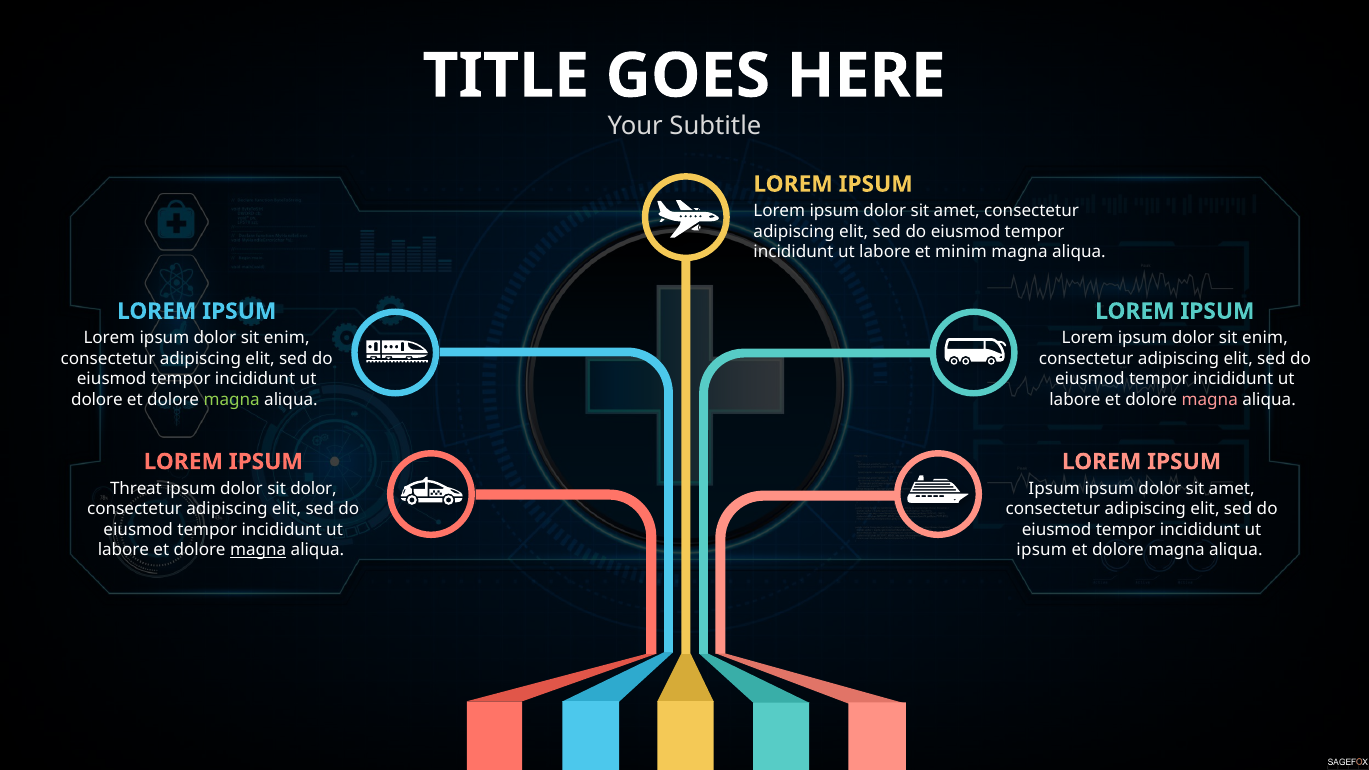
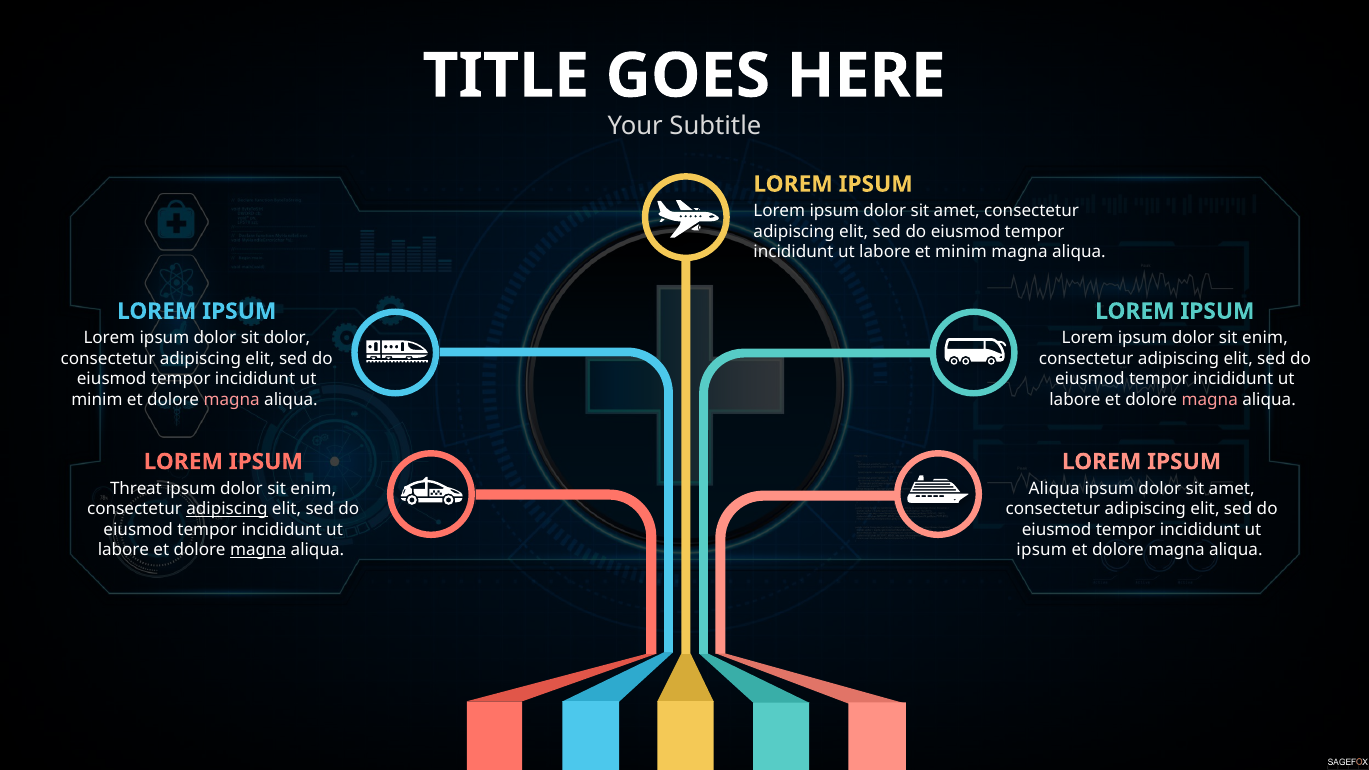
enim: enim -> dolor (287, 338)
dolore: dolore -> minim (97, 400)
magna colour: light green -> pink (232, 400)
dolor: dolor -> enim (313, 489)
Ipsum: Ipsum -> Aliqua (1054, 489)
adipiscing underline: none -> present (227, 509)
